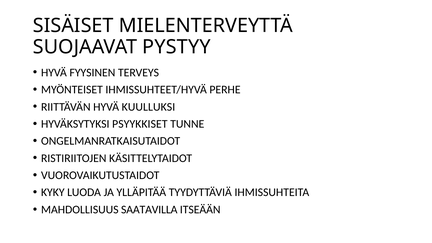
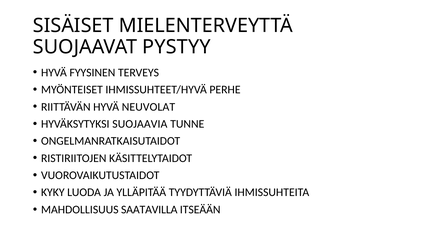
KUULLUKSI: KUULLUKSI -> NEUVOLAT (148, 107)
PSYYKKISET: PSYYKKISET -> SUOJAAVIA (140, 124)
